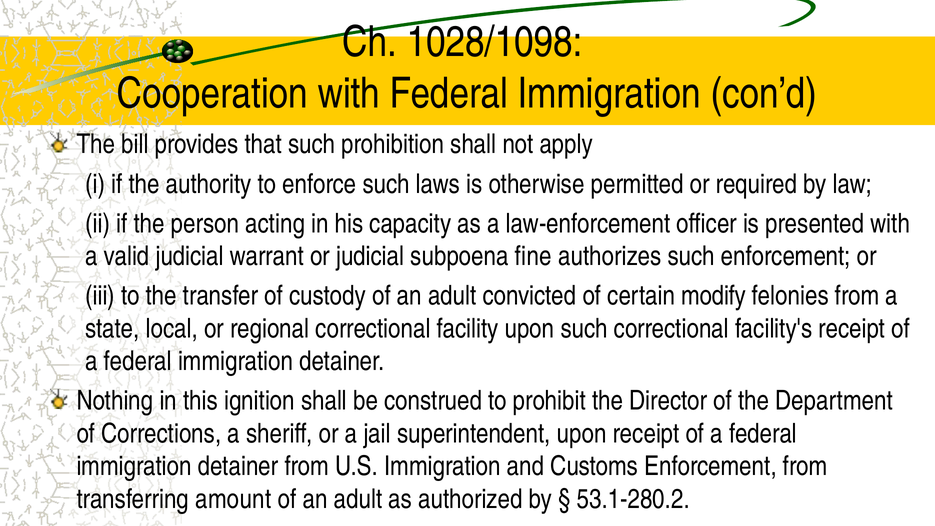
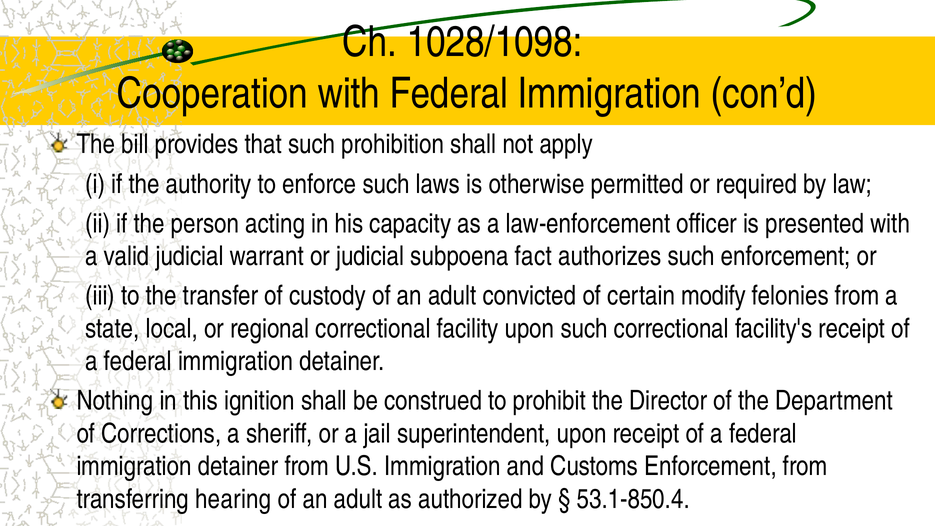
fine: fine -> fact (533, 256)
amount: amount -> hearing (233, 499)
53.1-280.2: 53.1-280.2 -> 53.1-850.4 (633, 499)
